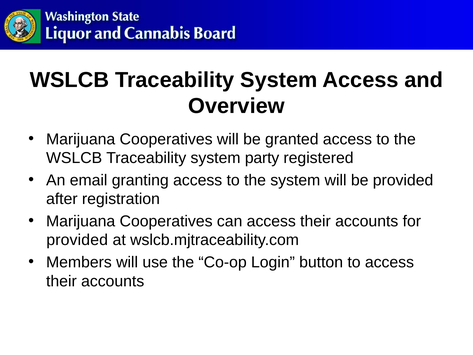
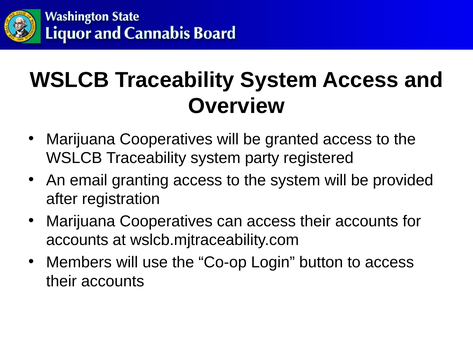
provided: provided -> accounts (77, 240)
